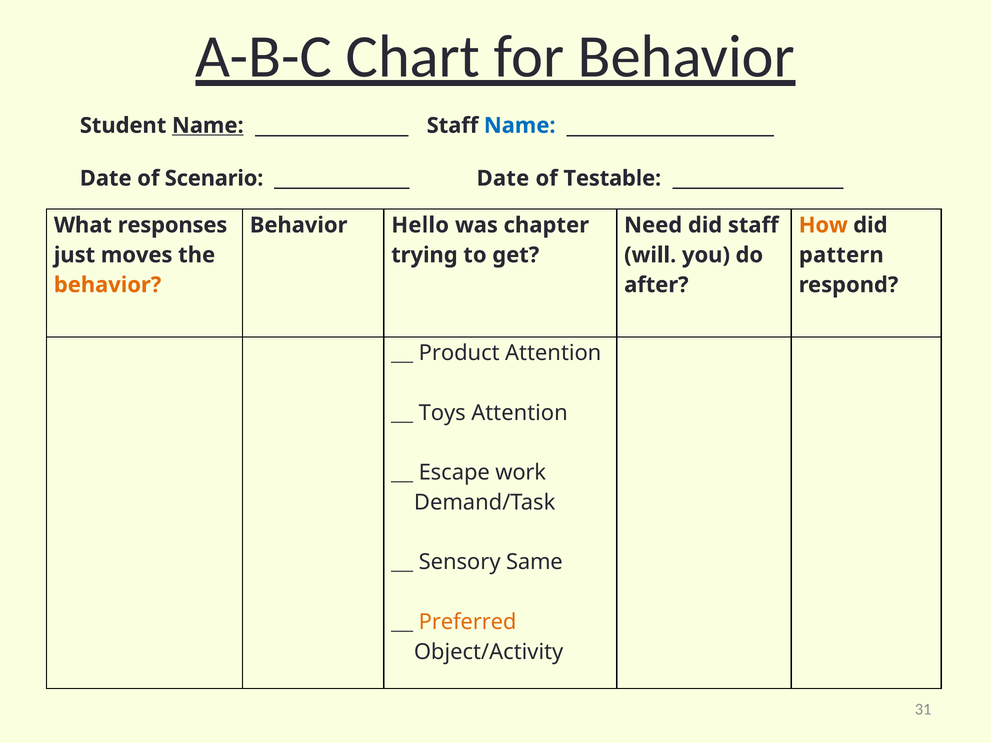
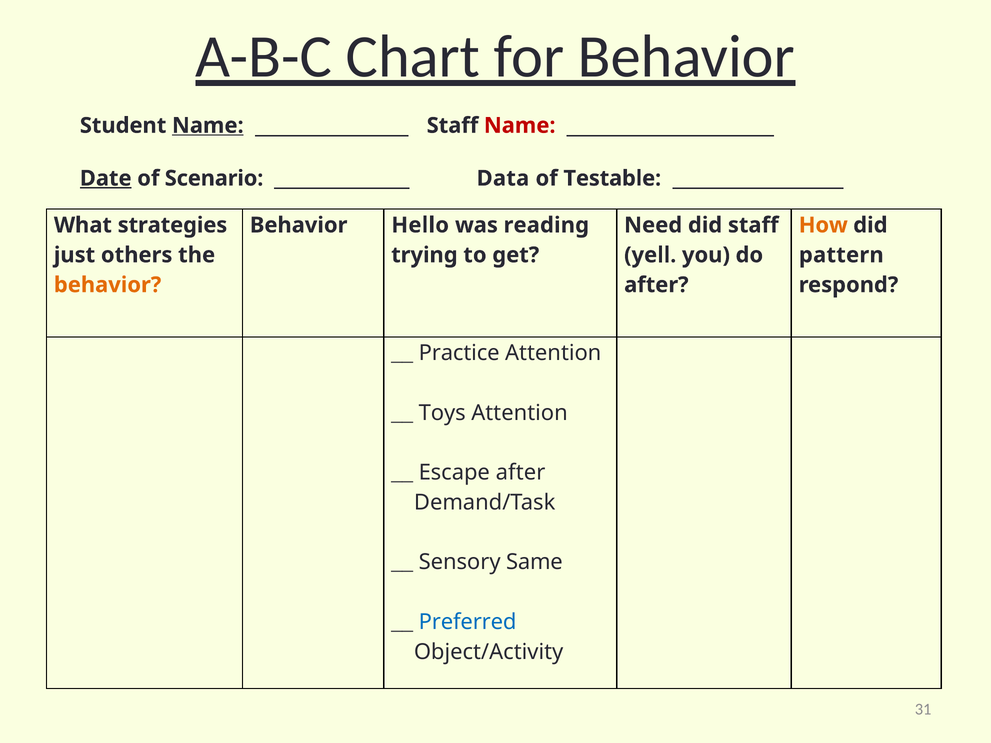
Name colour: blue -> red (520, 126)
Date underline: none -> present (106, 178)
Date: Date -> Data (503, 178)
responses: responses -> strategies (172, 225)
chapter: chapter -> reading (546, 225)
moves: moves -> others (137, 255)
will: will -> yell (650, 255)
Product: Product -> Practice (459, 353)
Escape work: work -> after (521, 473)
Preferred colour: orange -> blue (468, 622)
